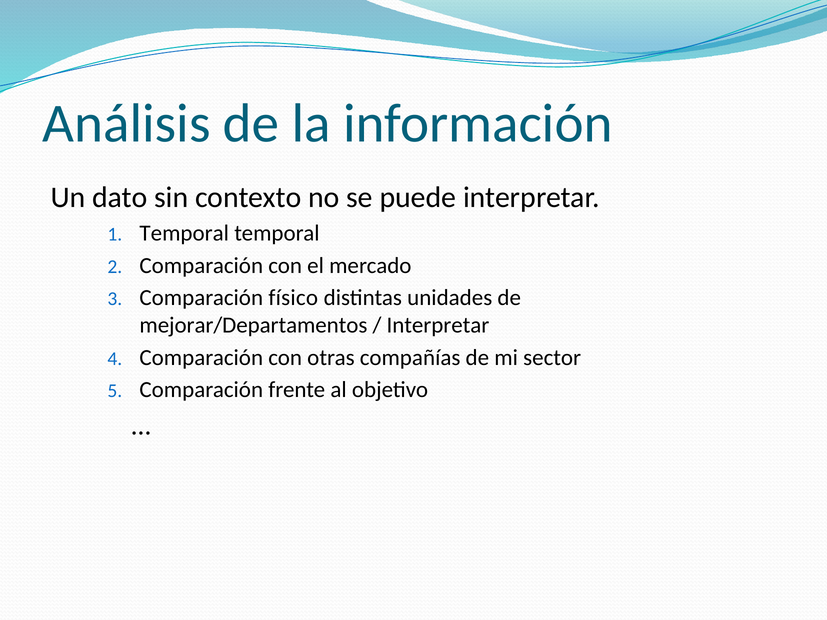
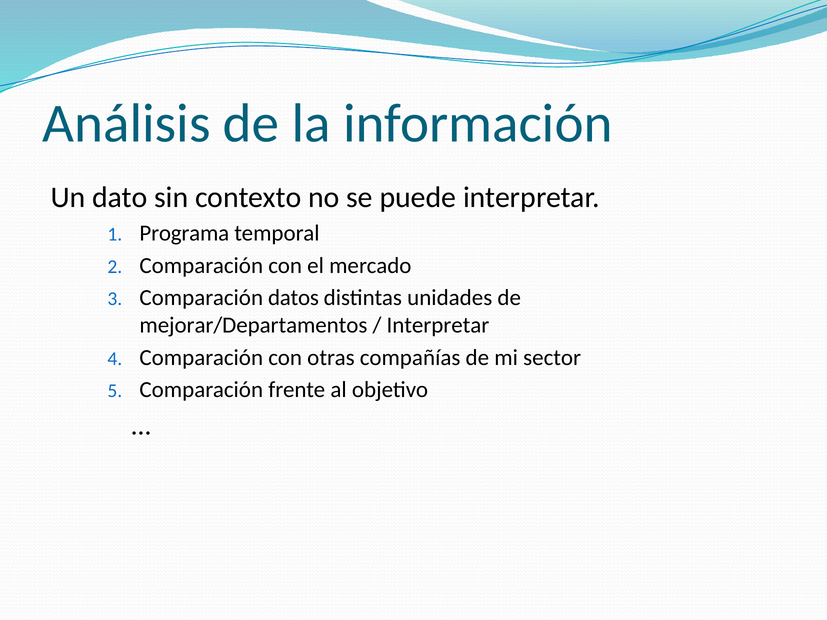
Temporal: Temporal -> Programa (184, 233)
físico: físico -> datos (293, 298)
